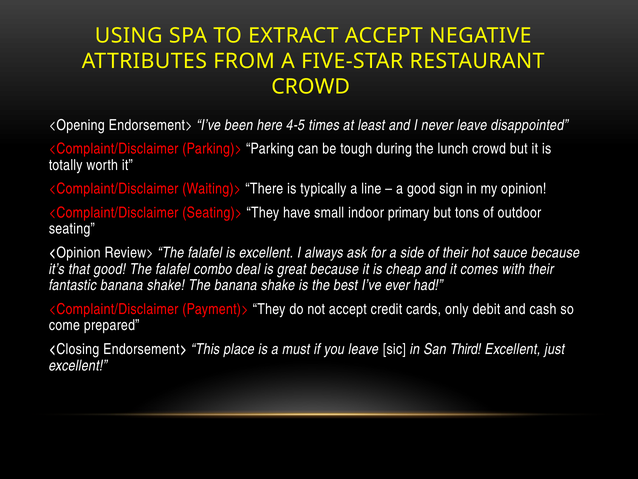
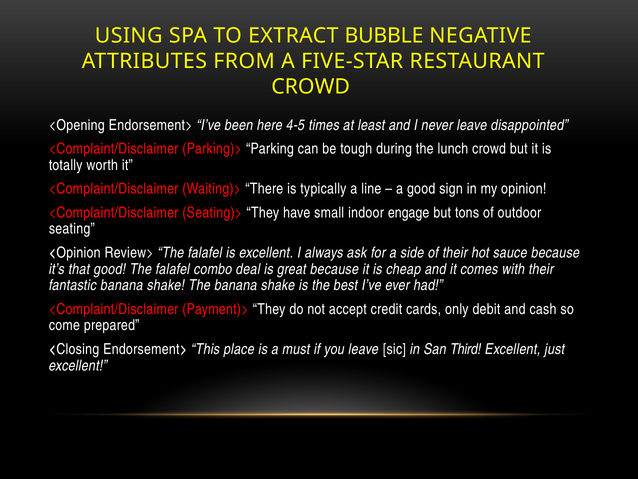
EXTRACT ACCEPT: ACCEPT -> BUBBLE (384, 36)
primary: primary -> engage (409, 212)
